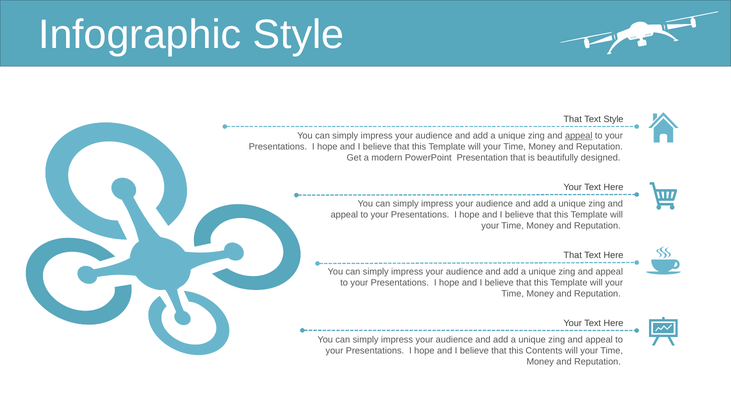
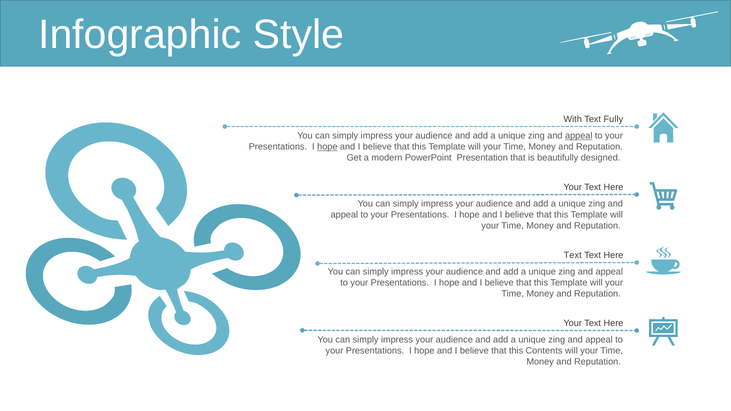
That: That -> With (573, 119)
Text Style: Style -> Fully (613, 119)
hope underline: none -> present (327, 147)
That: That -> Text (573, 255)
